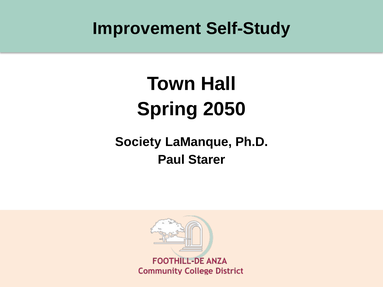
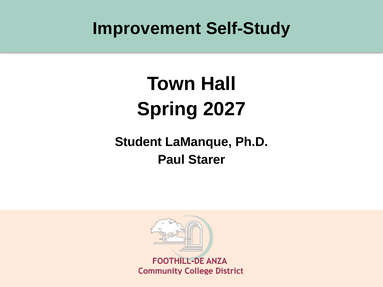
2050: 2050 -> 2027 (224, 109)
Society: Society -> Student (138, 142)
